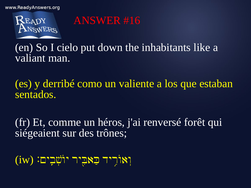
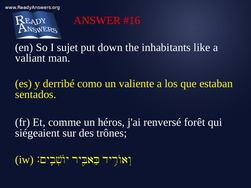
cielo: cielo -> sujet (67, 47)
